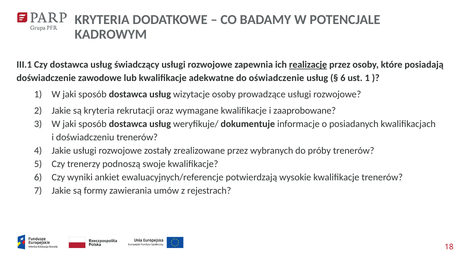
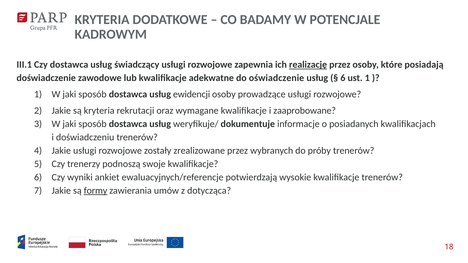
wizytacje: wizytacje -> ewidencji (192, 94)
formy underline: none -> present (96, 191)
rejestrach: rejestrach -> dotycząca (209, 191)
